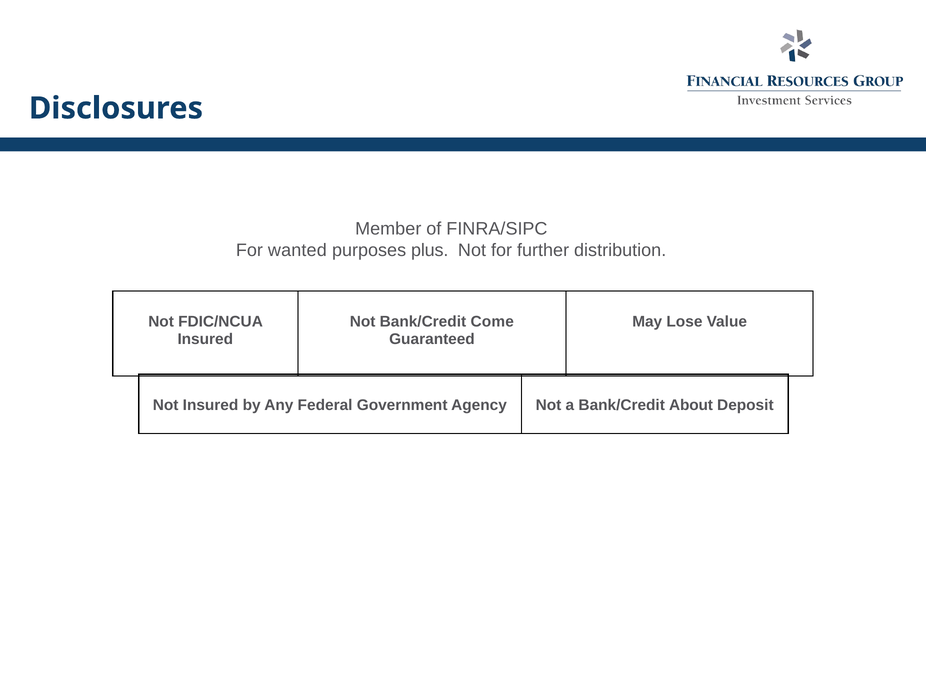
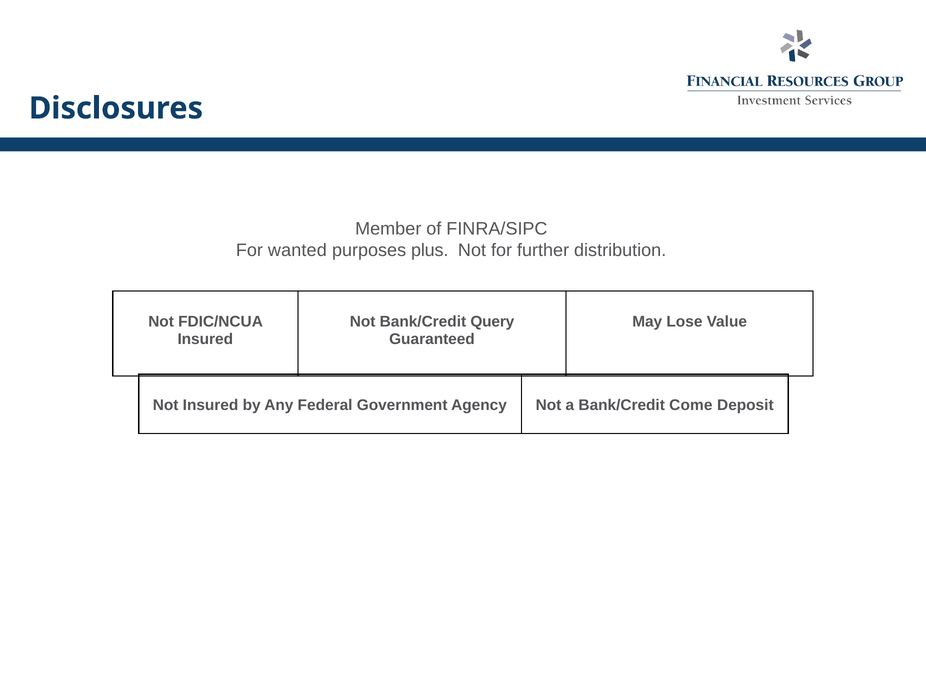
Come: Come -> Query (492, 322)
About: About -> Come (691, 405)
